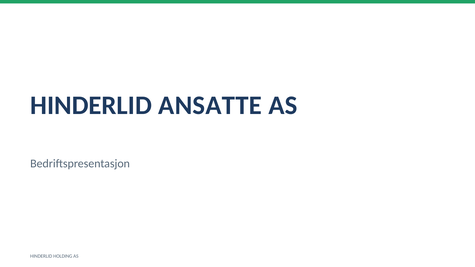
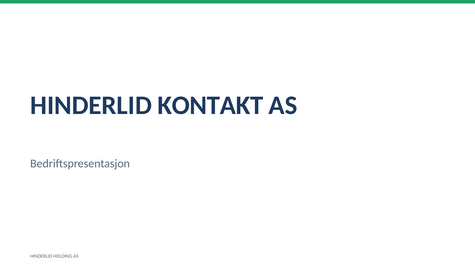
ANSATTE: ANSATTE -> KONTAKT (210, 105)
